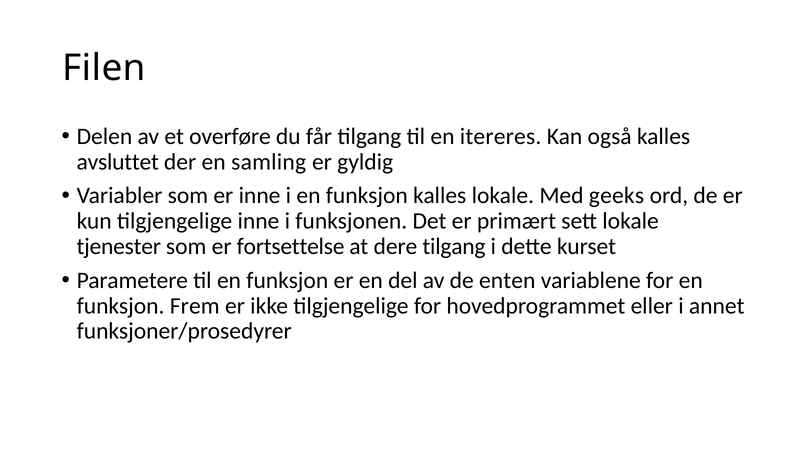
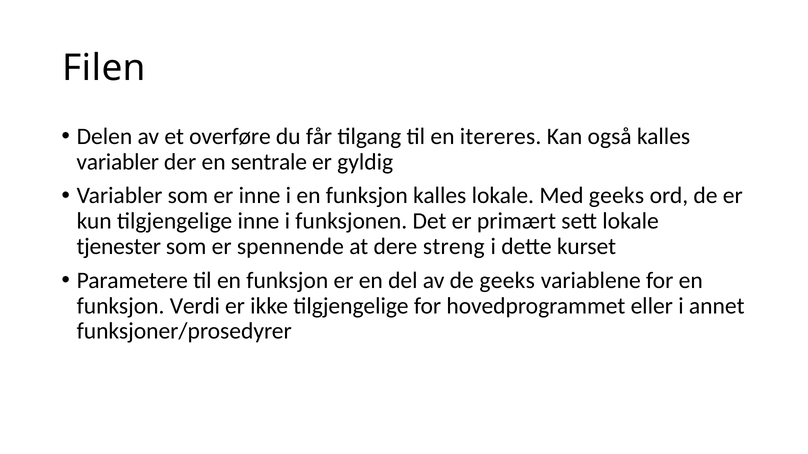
avsluttet: avsluttet -> variabler (118, 162)
samling: samling -> sentrale (269, 162)
fortsettelse: fortsettelse -> spennende (290, 247)
dere tilgang: tilgang -> streng (454, 247)
de enten: enten -> geeks (507, 281)
Frem: Frem -> Verdi (195, 306)
